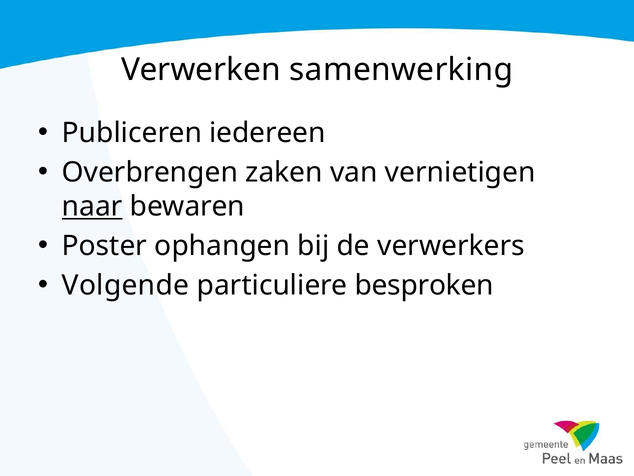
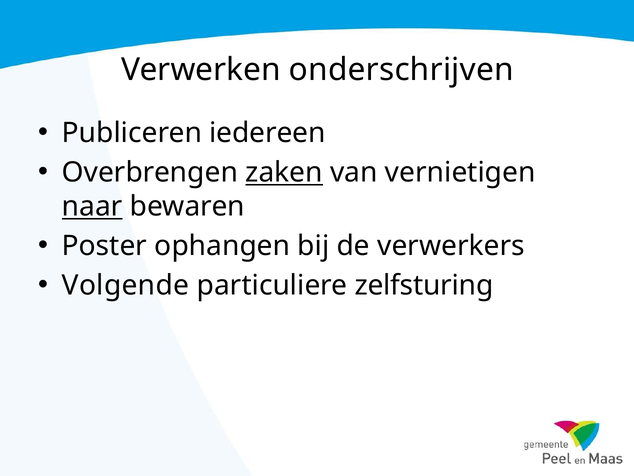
samenwerking: samenwerking -> onderschrijven (401, 70)
zaken underline: none -> present (284, 172)
besproken: besproken -> zelfsturing (424, 285)
